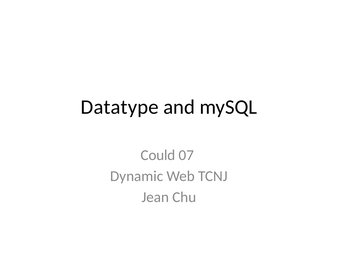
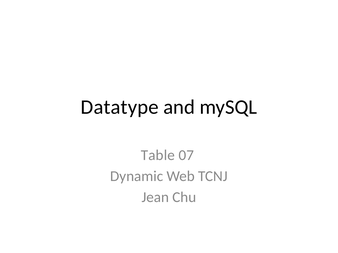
Could: Could -> Table (158, 155)
